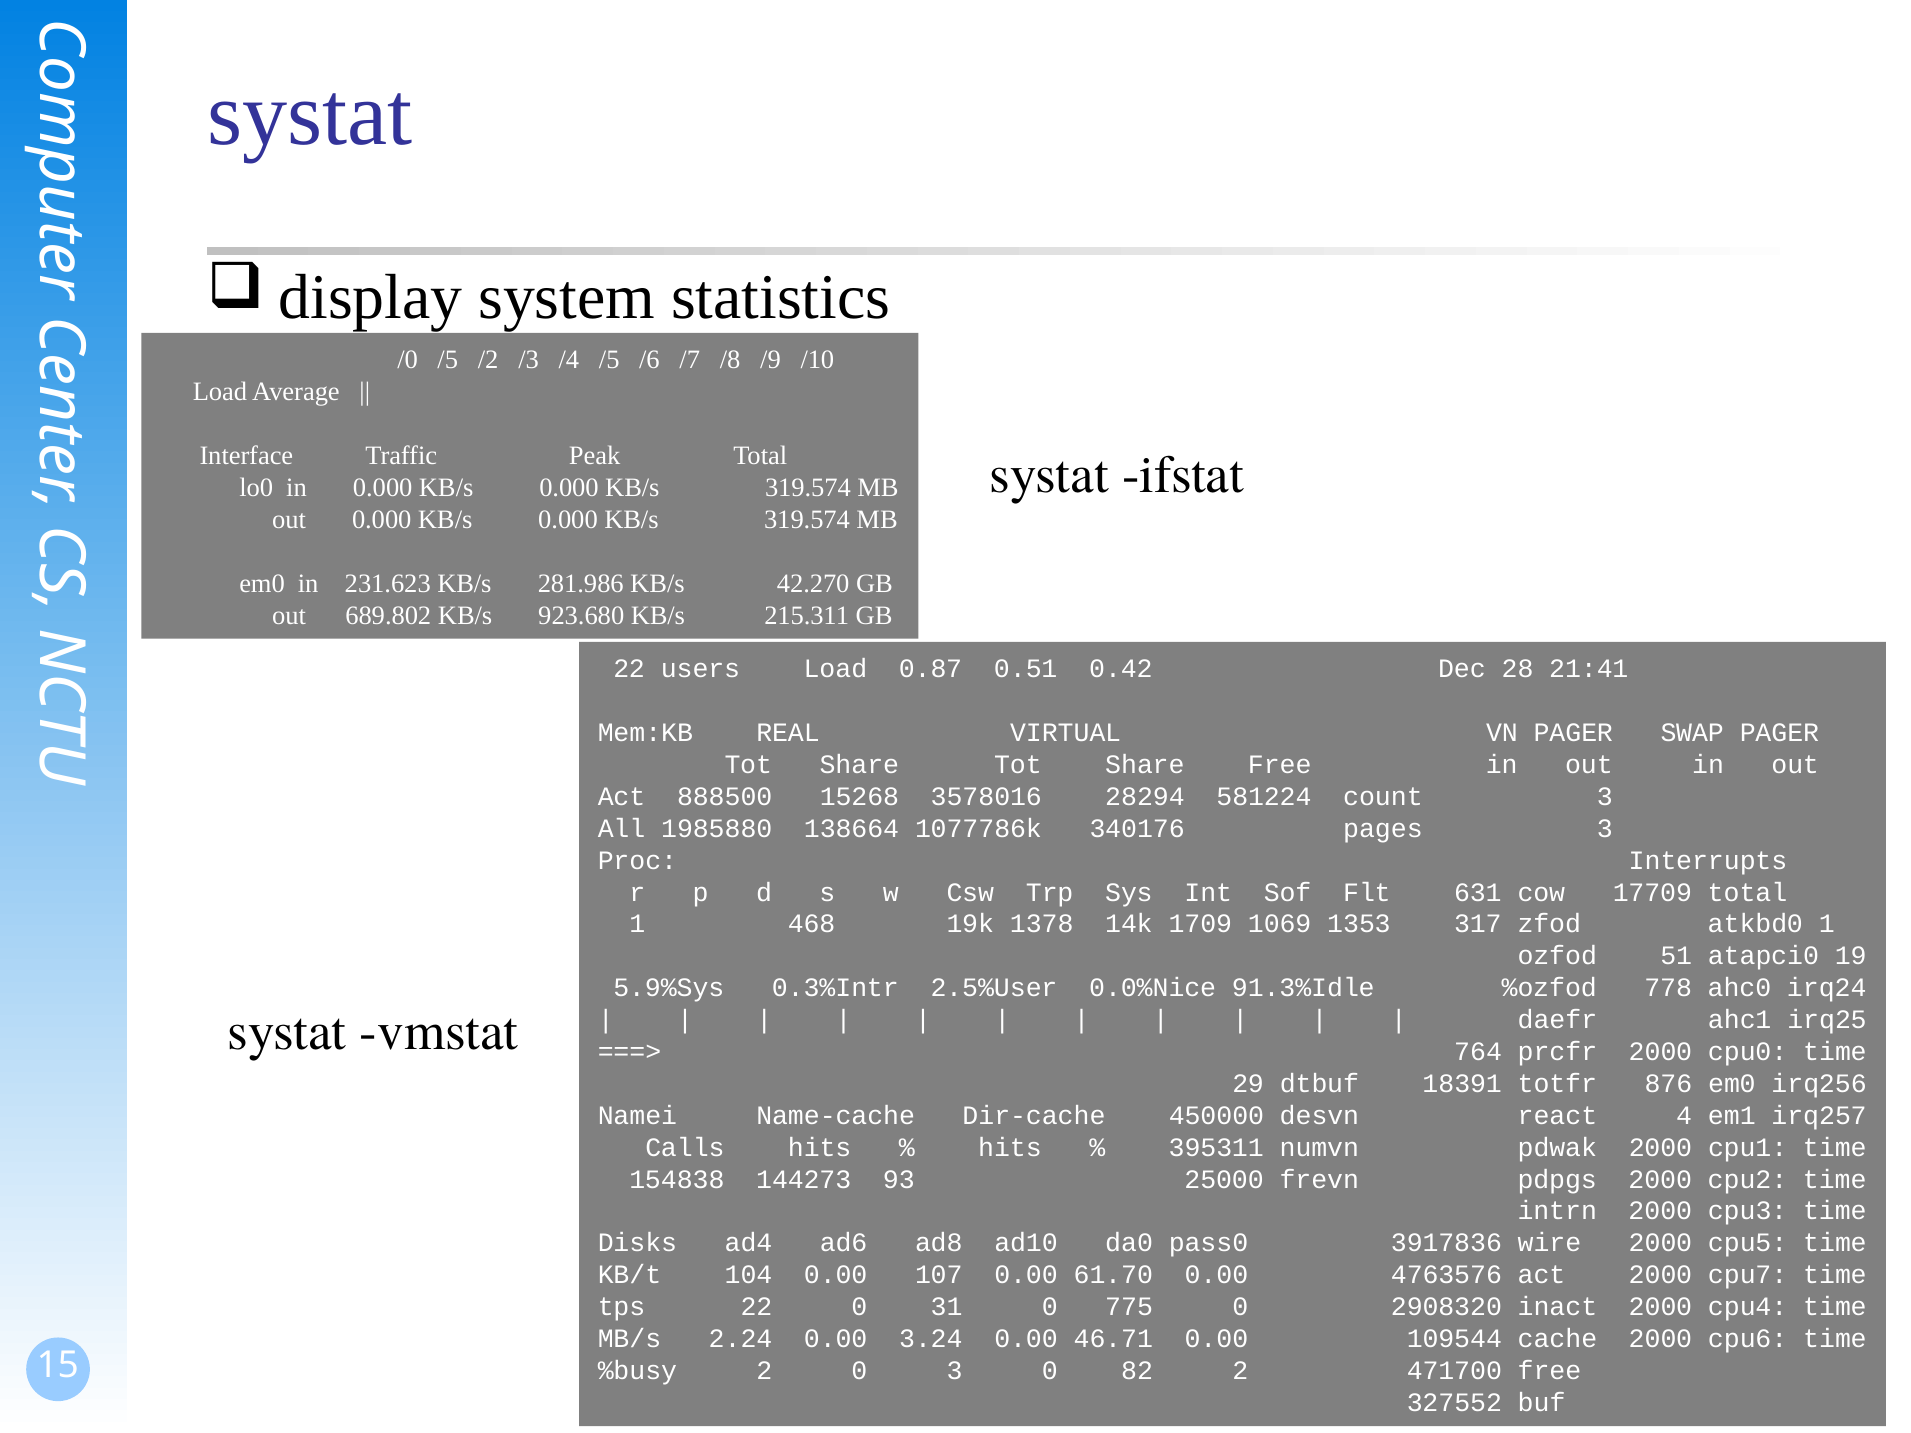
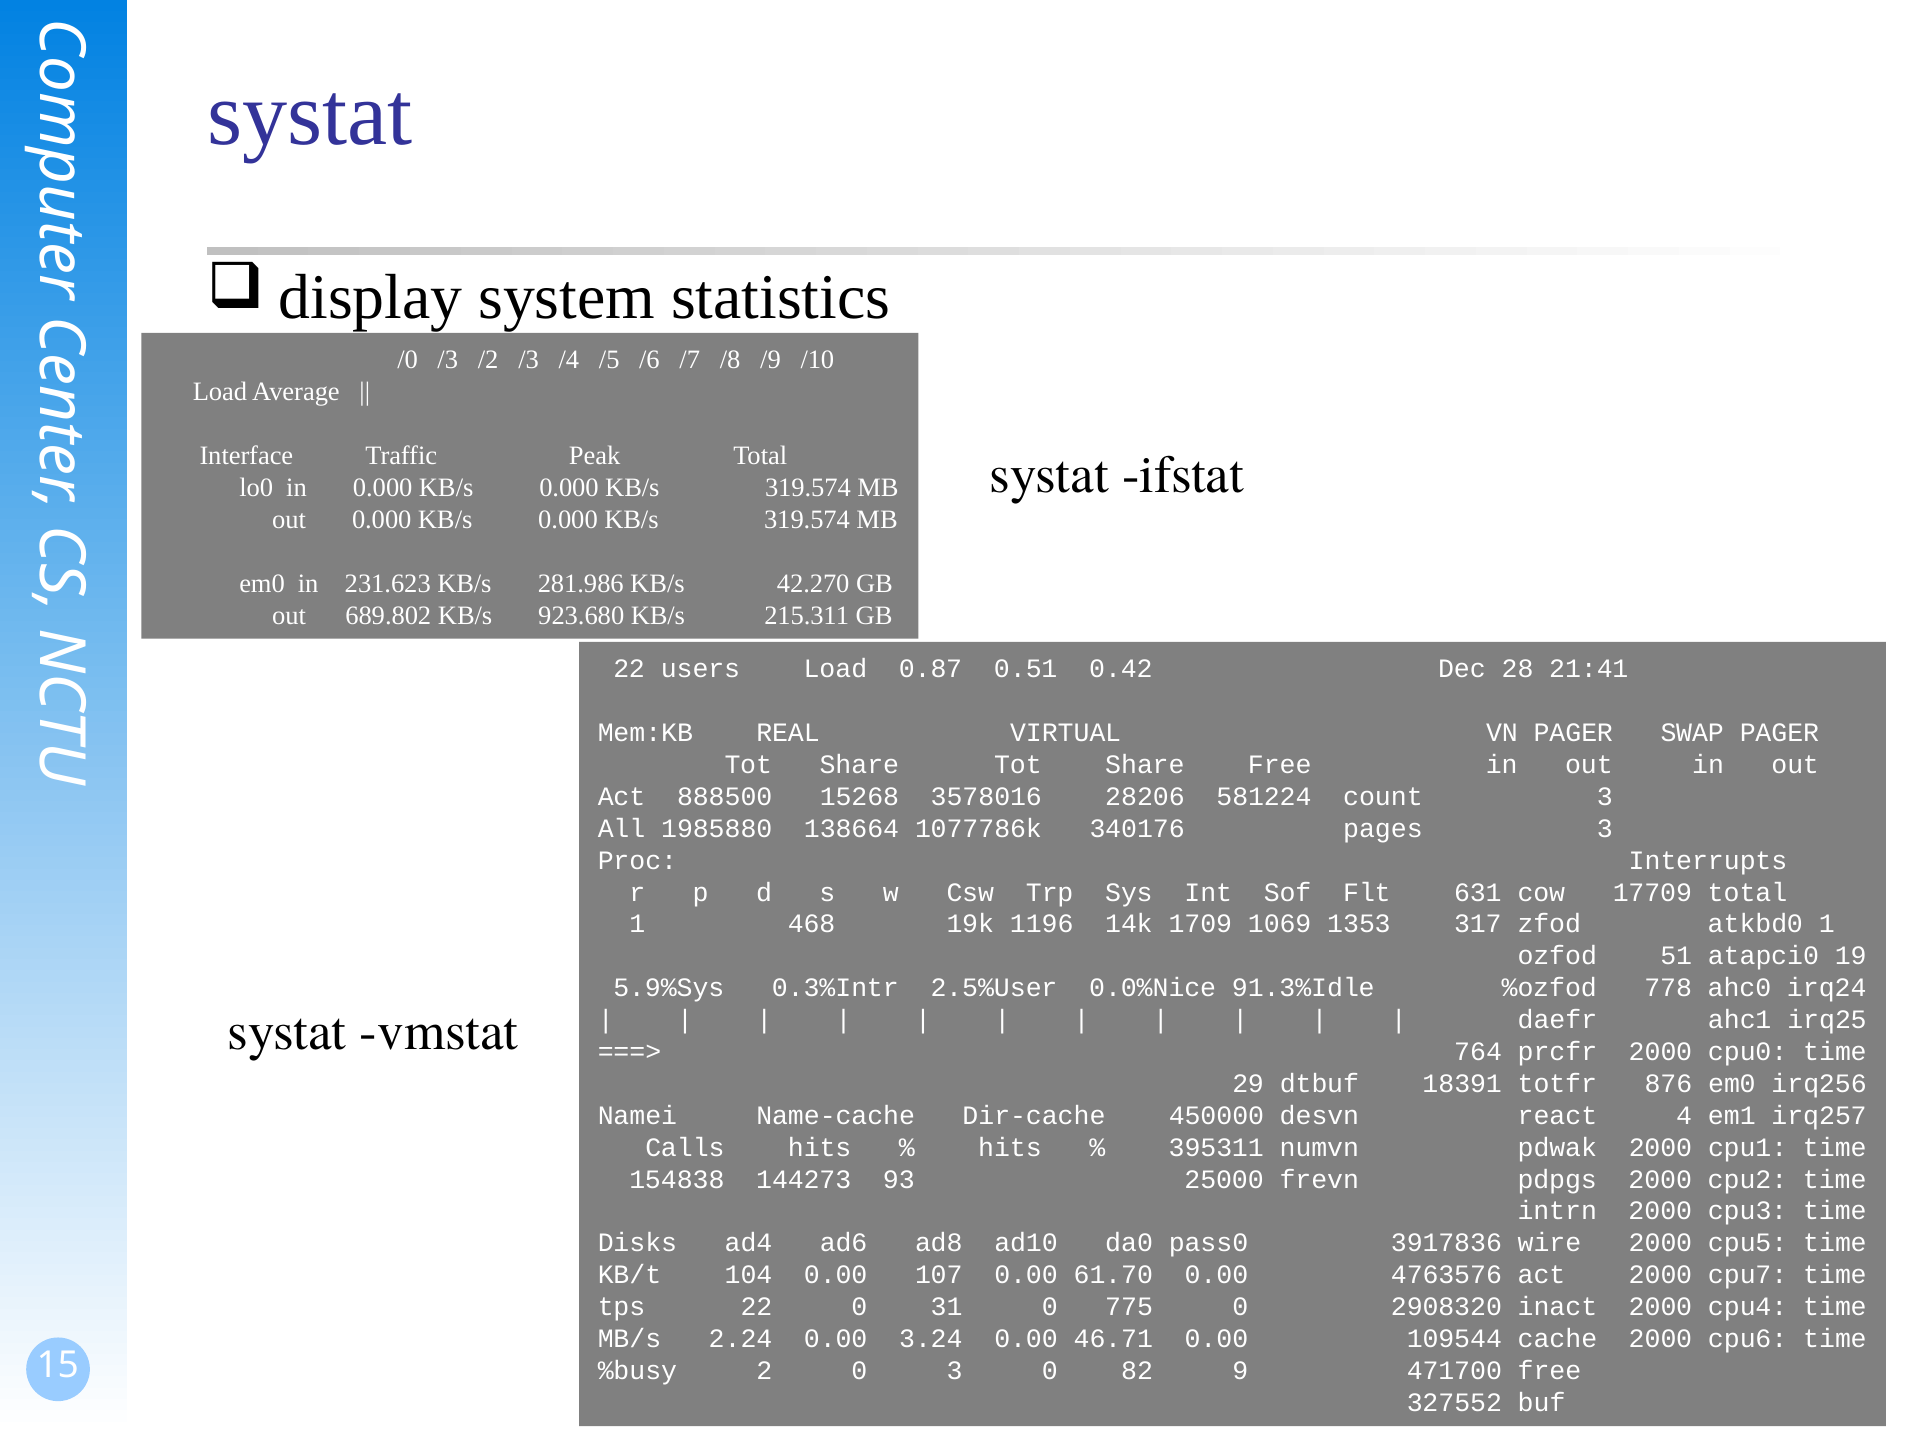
/0 /5: /5 -> /3 (448, 360)
28294: 28294 -> 28206 (1145, 797)
1378: 1378 -> 1196 (1042, 924)
82 2: 2 -> 9 (1240, 1371)
